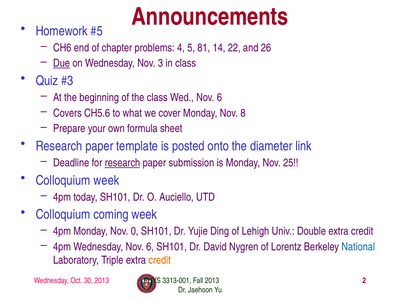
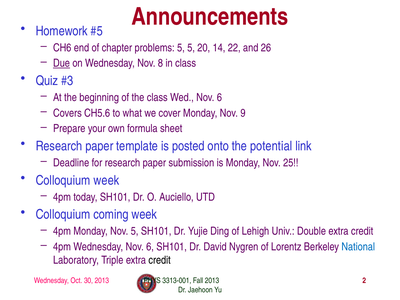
problems 4: 4 -> 5 (181, 48)
81: 81 -> 20 (204, 48)
3: 3 -> 8 (160, 63)
8: 8 -> 9 (243, 113)
diameter: diameter -> potential (271, 146)
research underline: present -> none (122, 163)
Nov 0: 0 -> 5 (135, 231)
credit colour: orange -> black (160, 260)
